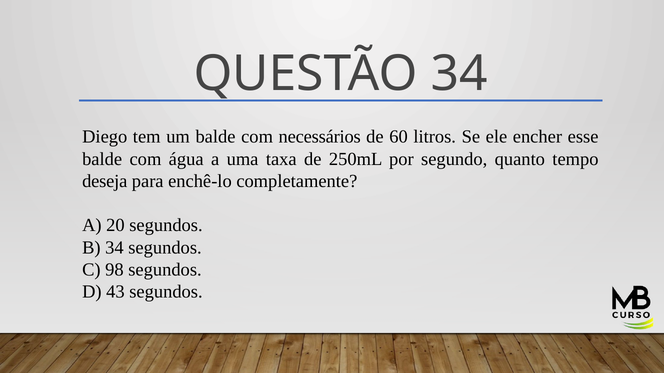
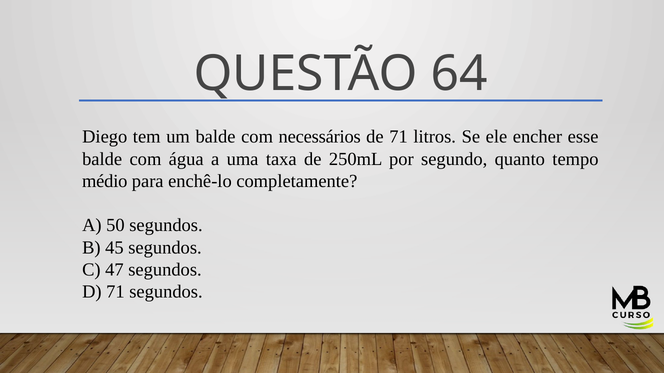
QUESTÃO 34: 34 -> 64 (459, 74)
de 60: 60 -> 71 (399, 137)
deseja: deseja -> médio (105, 181)
20: 20 -> 50 (115, 226)
B 34: 34 -> 45 (114, 248)
98: 98 -> 47 (114, 270)
D 43: 43 -> 71 (115, 292)
